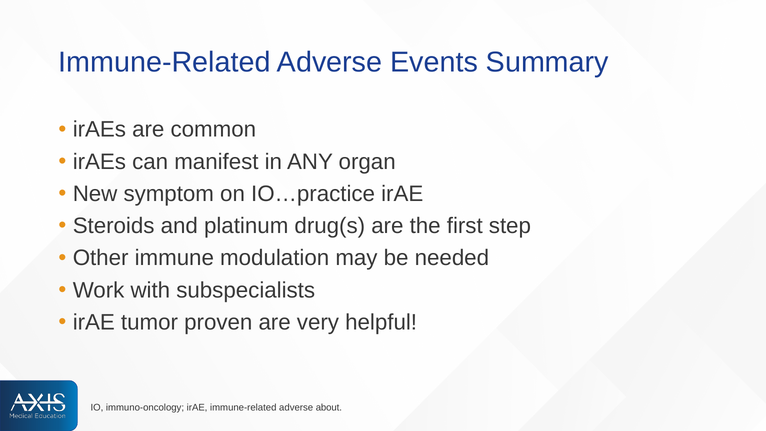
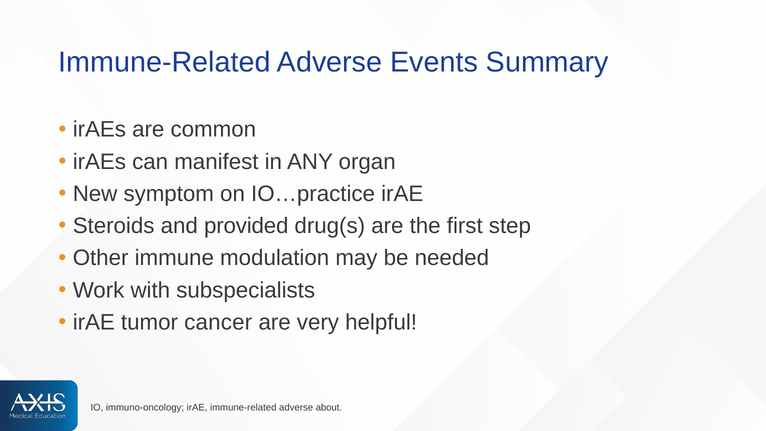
platinum: platinum -> provided (246, 226)
proven: proven -> cancer (218, 322)
